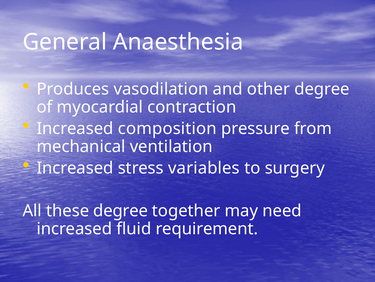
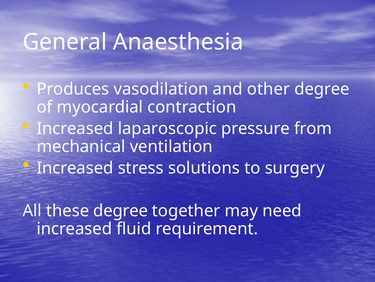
composition: composition -> laparoscopic (167, 128)
variables: variables -> solutions (204, 168)
